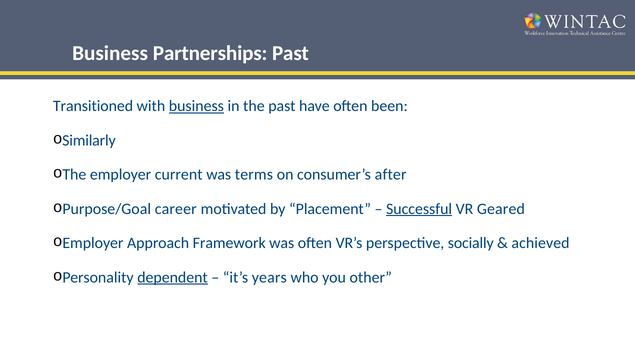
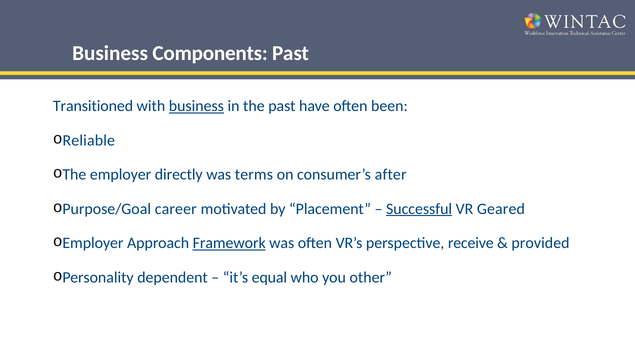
Partnerships: Partnerships -> Components (210, 53)
Similarly: Similarly -> Reliable (89, 140)
current: current -> directly (179, 175)
Framework underline: none -> present (229, 243)
socially: socially -> receive (471, 243)
achieved: achieved -> provided (541, 243)
dependent underline: present -> none (173, 277)
years: years -> equal (269, 277)
